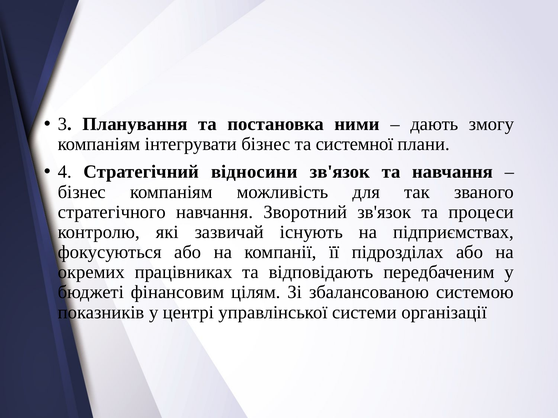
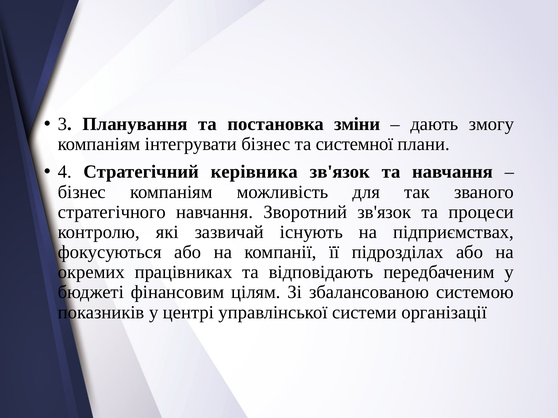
ними: ними -> зміни (357, 124)
відносини: відносини -> керівника (254, 172)
